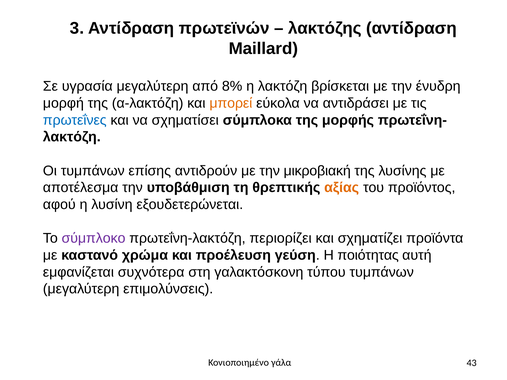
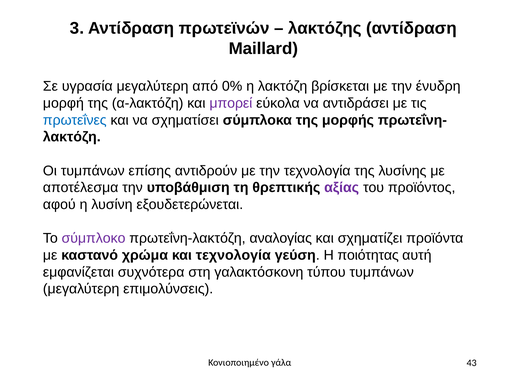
8%: 8% -> 0% (232, 86)
μπορεί colour: orange -> purple (231, 103)
την μικροβιακή: μικροβιακή -> τεχνολογία (317, 171)
αξίας colour: orange -> purple (342, 188)
περιορίζει: περιορίζει -> αναλογίας (281, 238)
και προέλευση: προέλευση -> τεχνολογία (233, 255)
